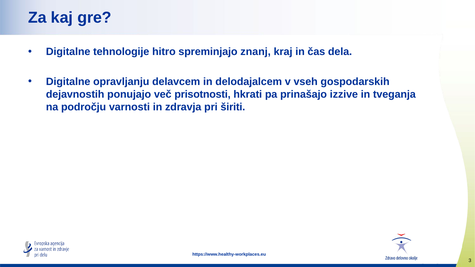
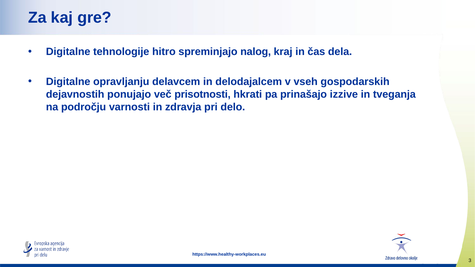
znanj: znanj -> nalog (256, 52)
širiti: širiti -> delo (233, 107)
